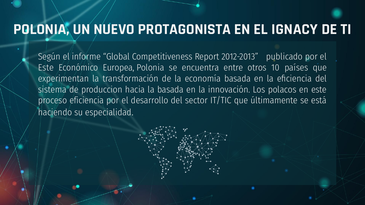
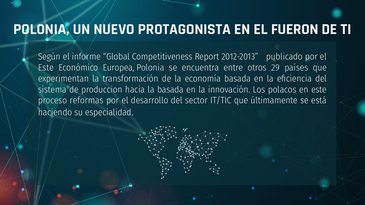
IGNACY: IGNACY -> FUERON (295, 29)
10: 10 -> 29 (276, 68)
proceso eficiencia: eficiencia -> reformas (87, 101)
